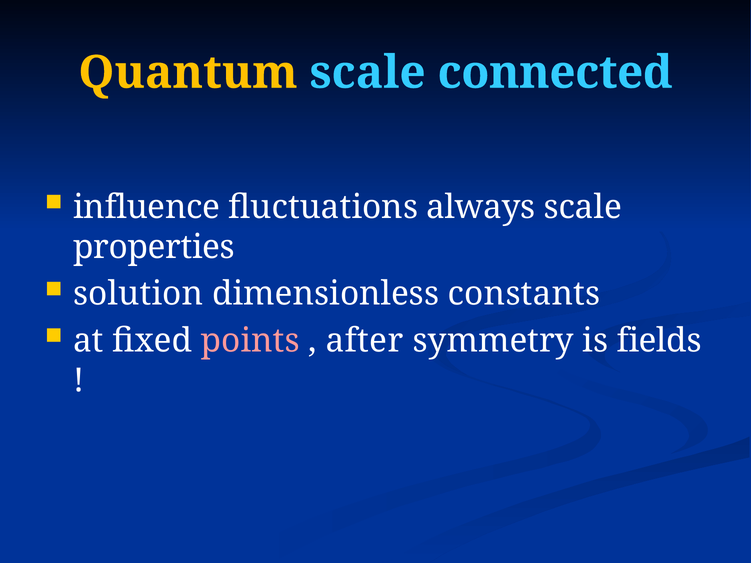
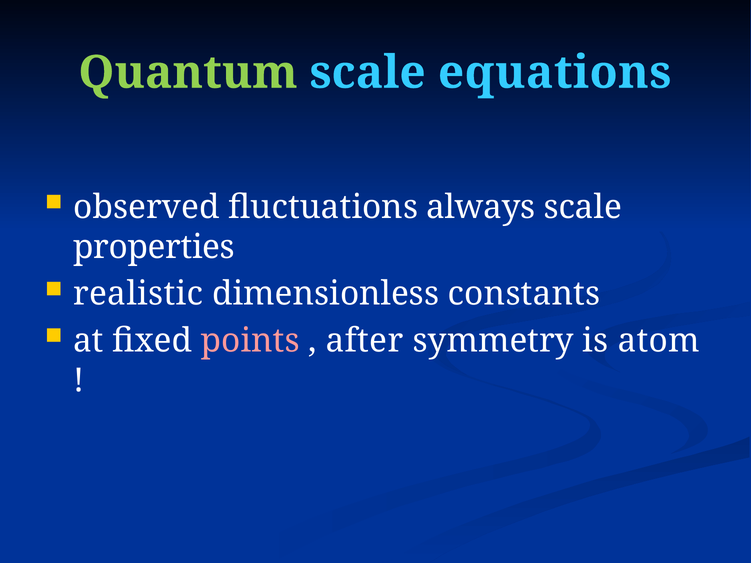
Quantum colour: yellow -> light green (188, 73)
connected: connected -> equations (555, 73)
influence: influence -> observed (146, 207)
solution: solution -> realistic (138, 294)
fields: fields -> atom (659, 341)
